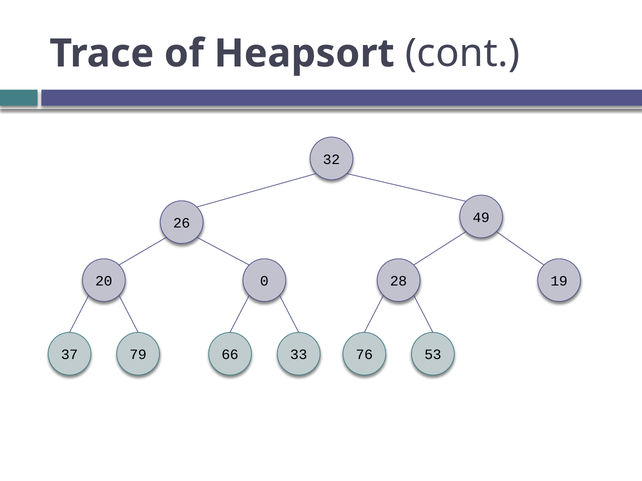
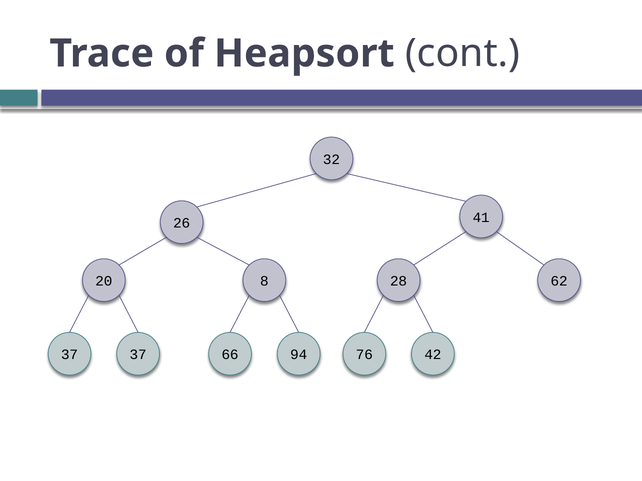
49: 49 -> 41 (481, 218)
0: 0 -> 8 (264, 281)
19: 19 -> 62 (559, 281)
37 79: 79 -> 37 (138, 355)
33: 33 -> 94 (299, 355)
53: 53 -> 42 (433, 355)
